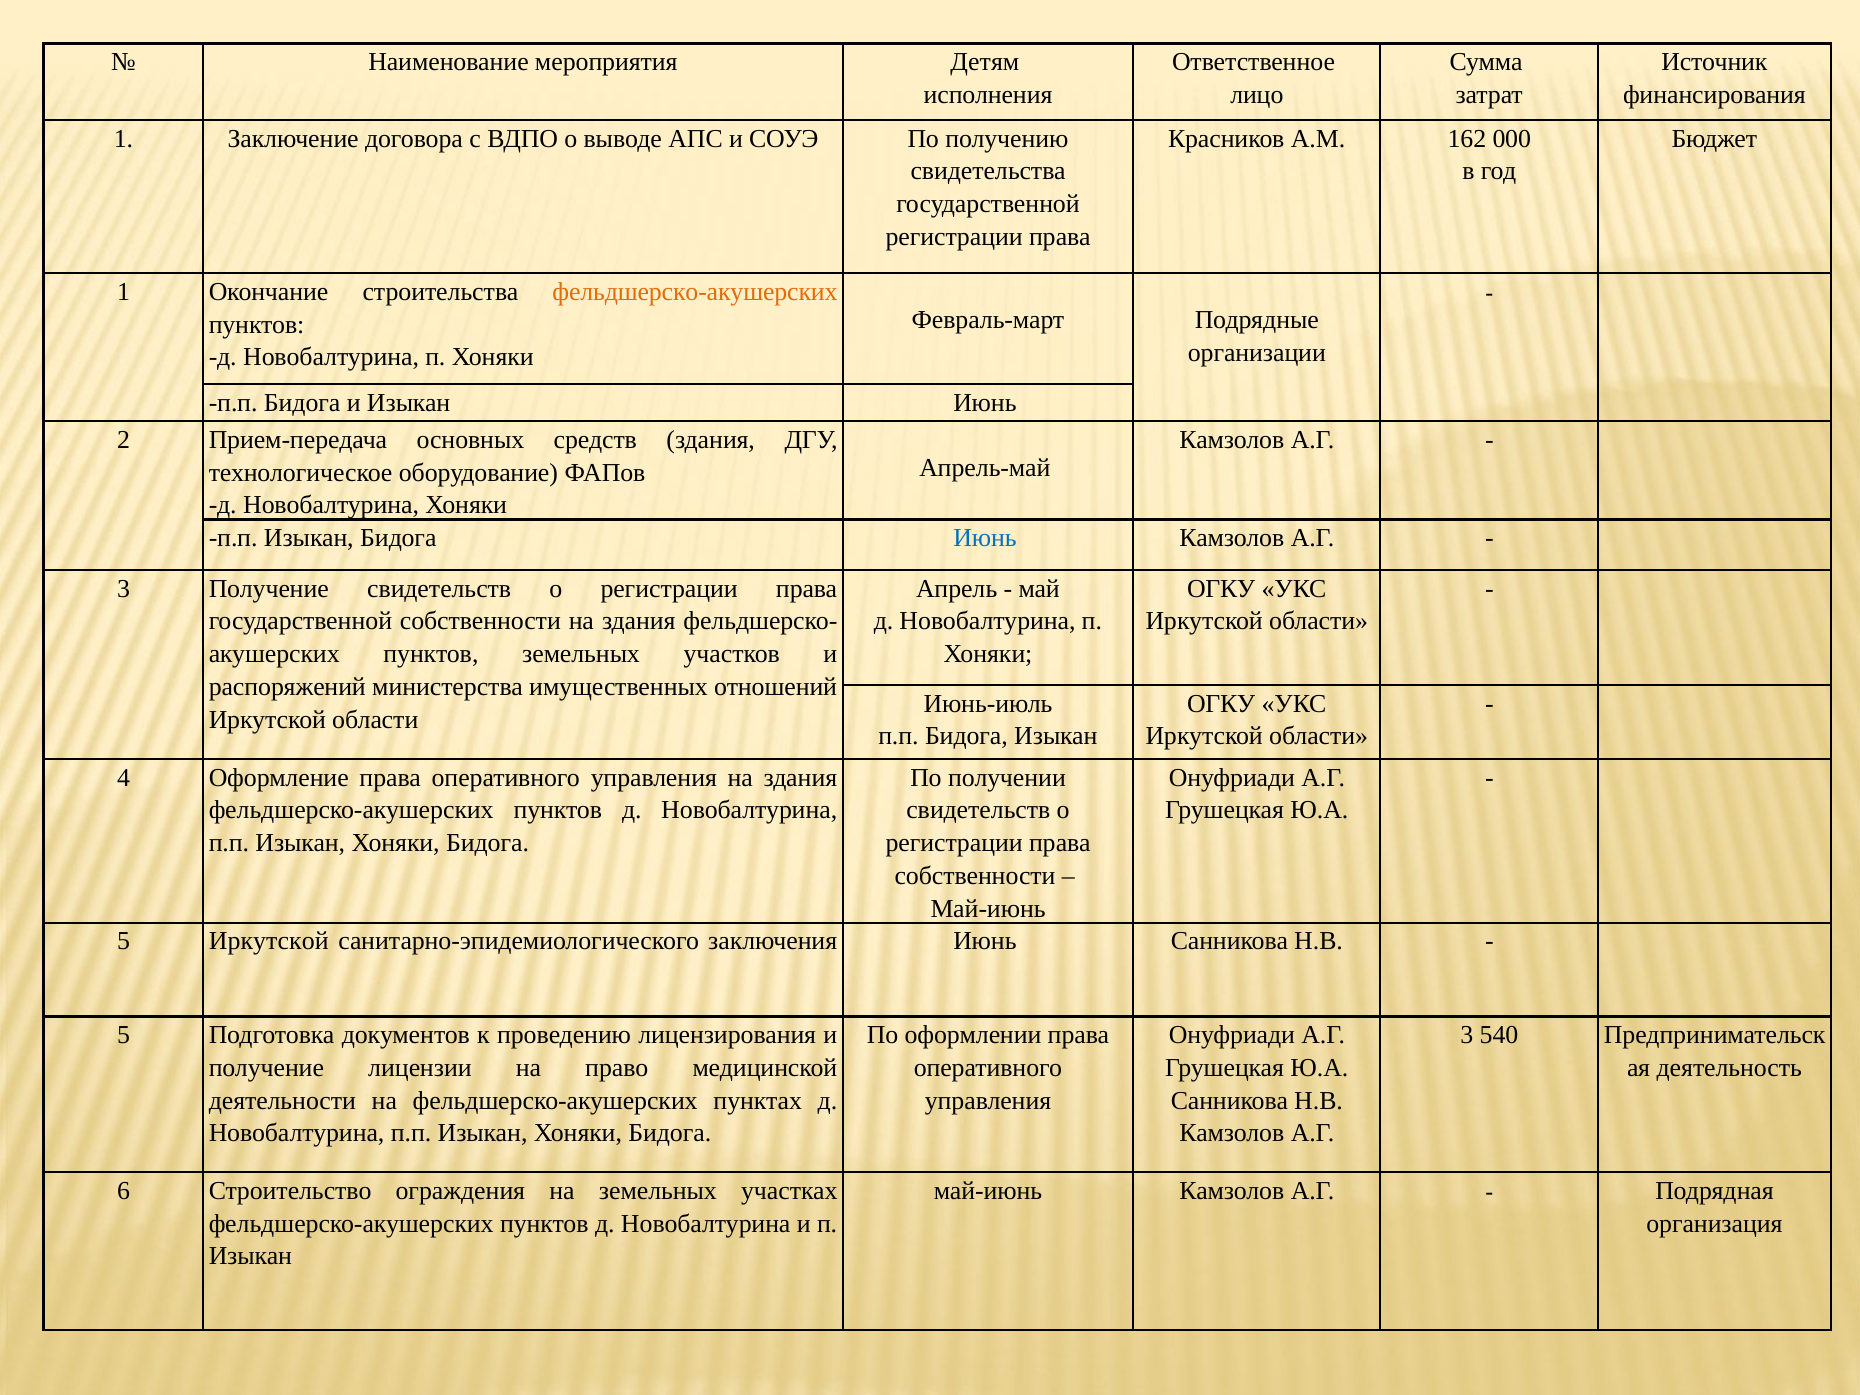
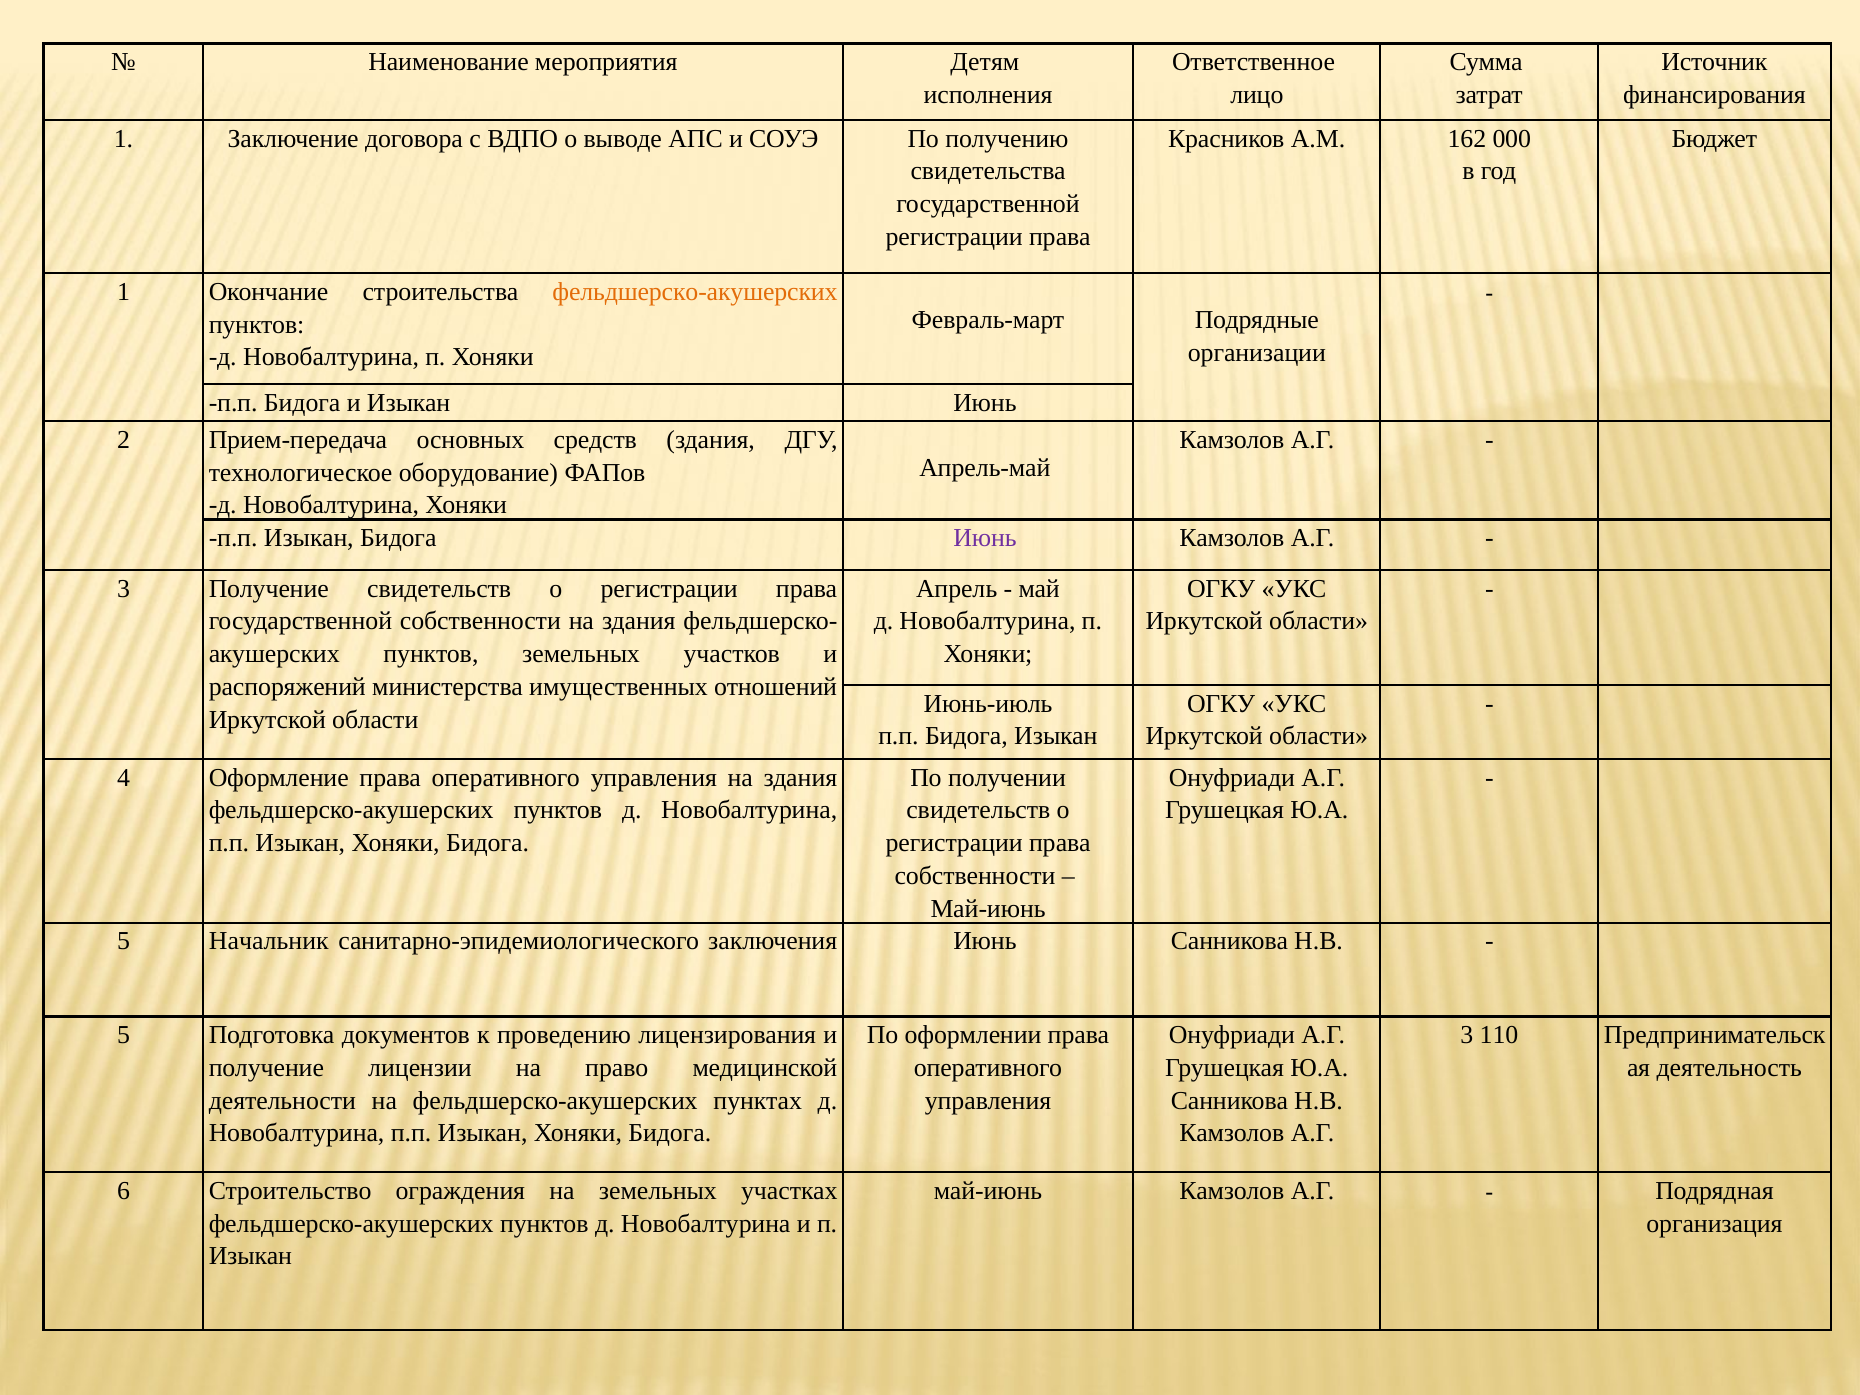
Июнь colour: blue -> purple (985, 538)
5 Иркутской: Иркутской -> Начальник (269, 941)
540: 540 -> 110 (1499, 1035)
